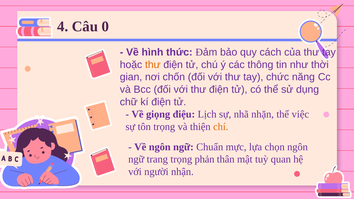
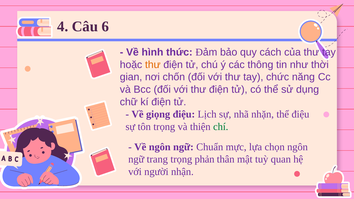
0: 0 -> 6 (105, 27)
thể việc: việc -> điệu (300, 114)
chí colour: orange -> green (221, 127)
